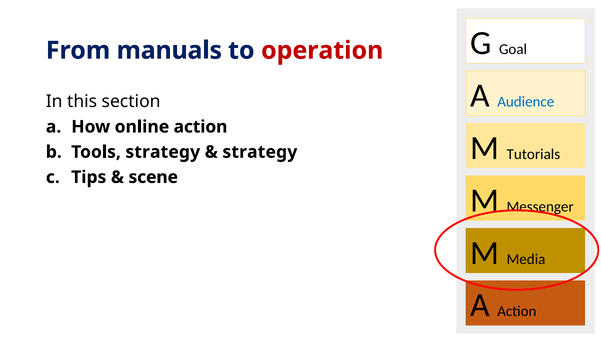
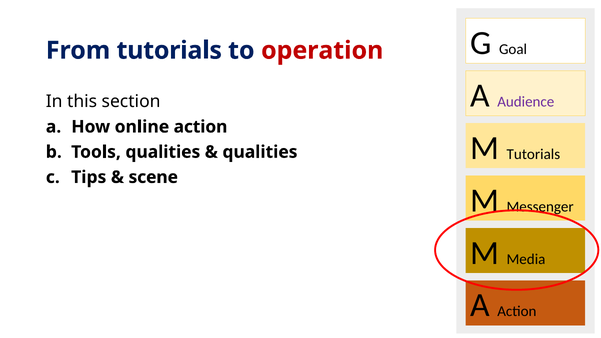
From manuals: manuals -> tutorials (169, 50)
Audience colour: blue -> purple (526, 102)
Tools strategy: strategy -> qualities (163, 152)
strategy: strategy -> qualities (260, 152)
